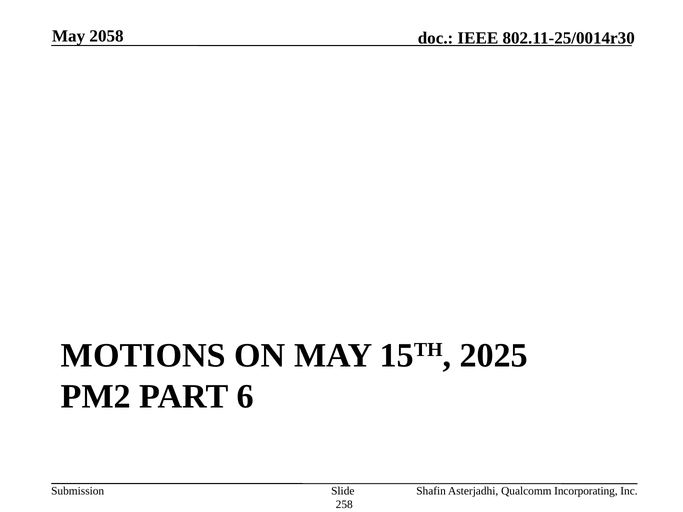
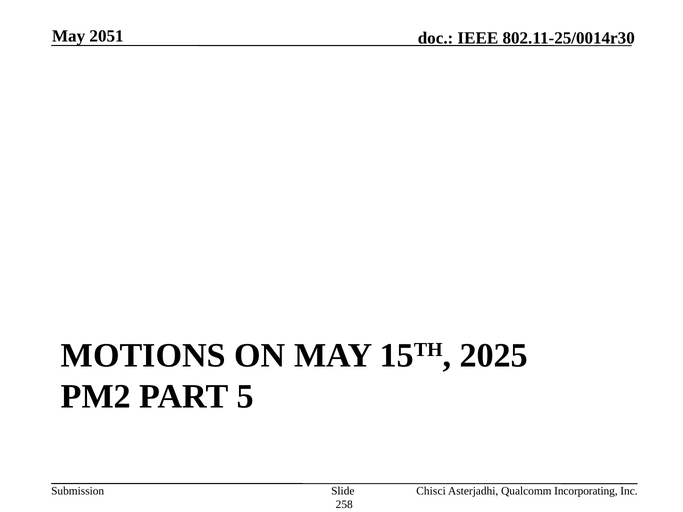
2058: 2058 -> 2051 (107, 36)
6: 6 -> 5 (245, 396)
Shafin: Shafin -> Chisci (431, 491)
